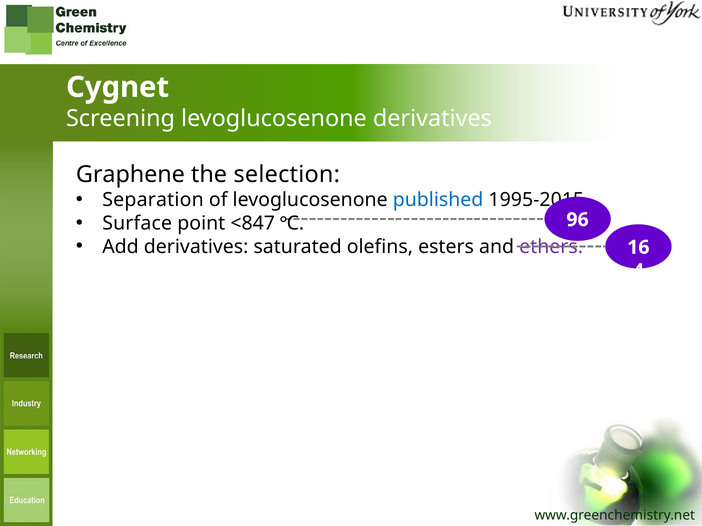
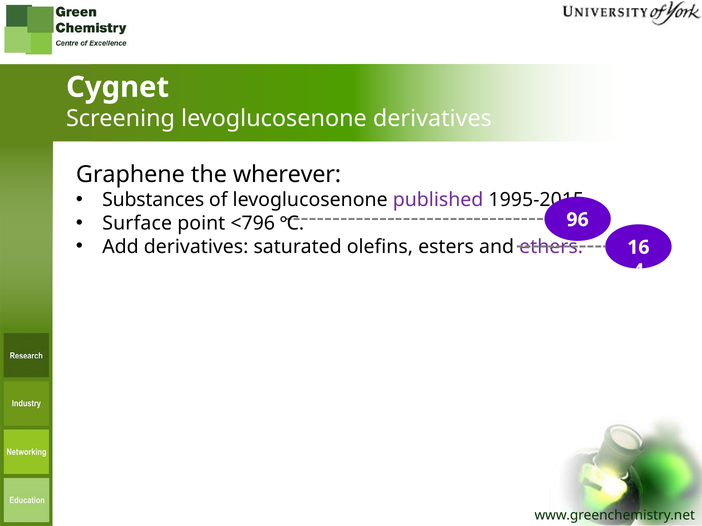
selection: selection -> wherever (287, 175)
Separation: Separation -> Substances (153, 200)
published colour: blue -> purple (438, 200)
<847: <847 -> <796 (253, 223)
